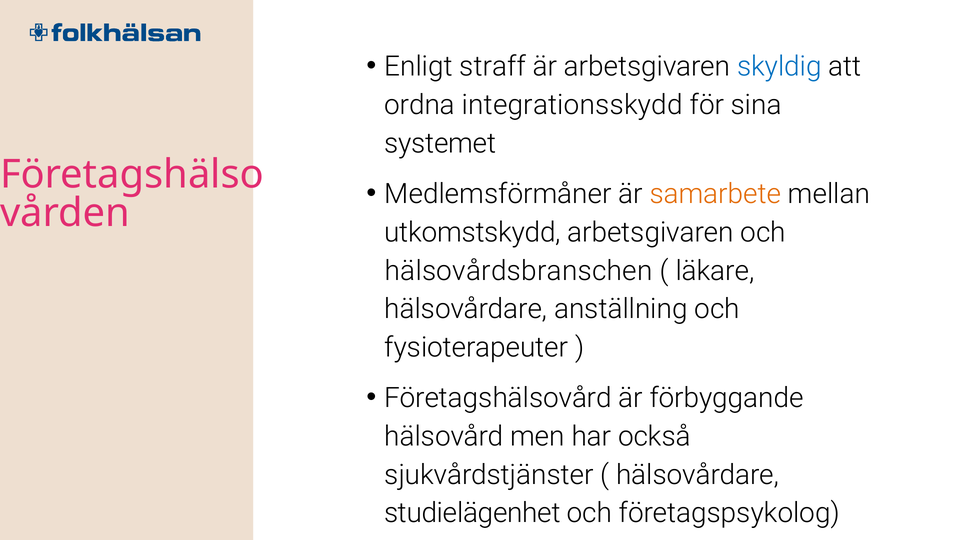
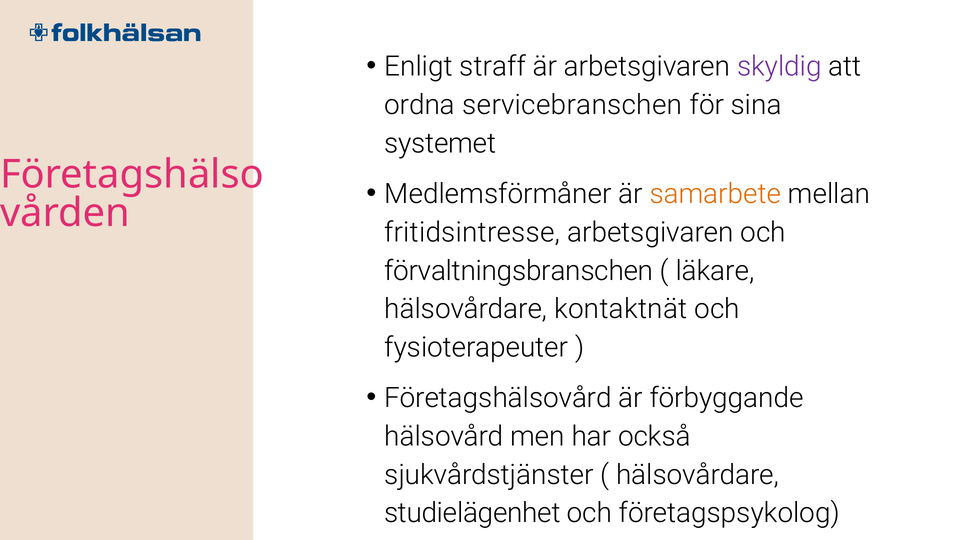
skyldig colour: blue -> purple (779, 67)
integrationsskydd: integrationsskydd -> servicebranschen (572, 105)
utkomstskydd: utkomstskydd -> fritidsintresse (472, 232)
hälsovårdsbranschen: hälsovårdsbranschen -> förvaltningsbranschen (519, 271)
anställning: anställning -> kontaktnät (621, 309)
